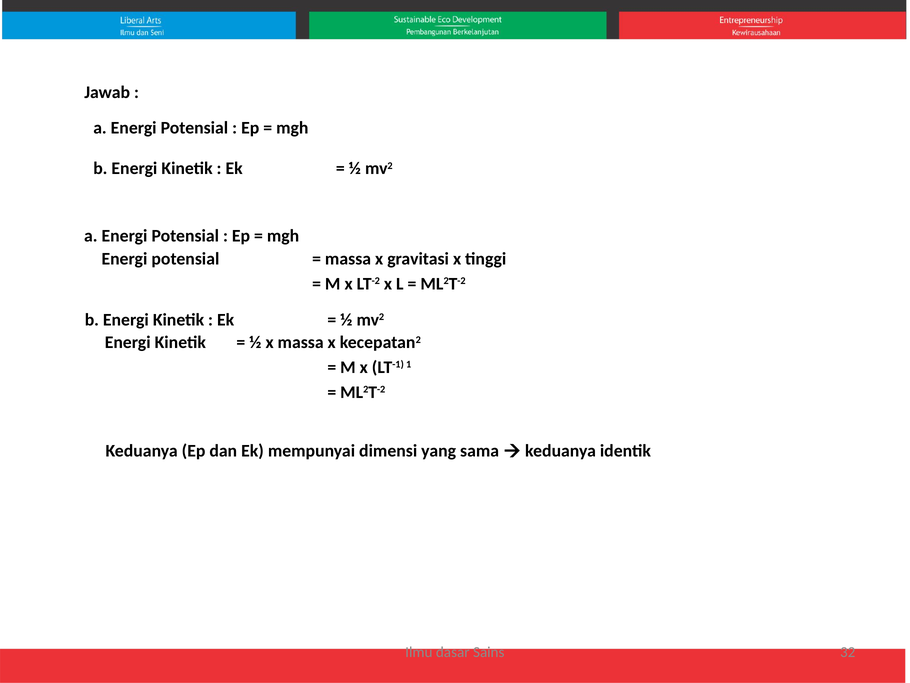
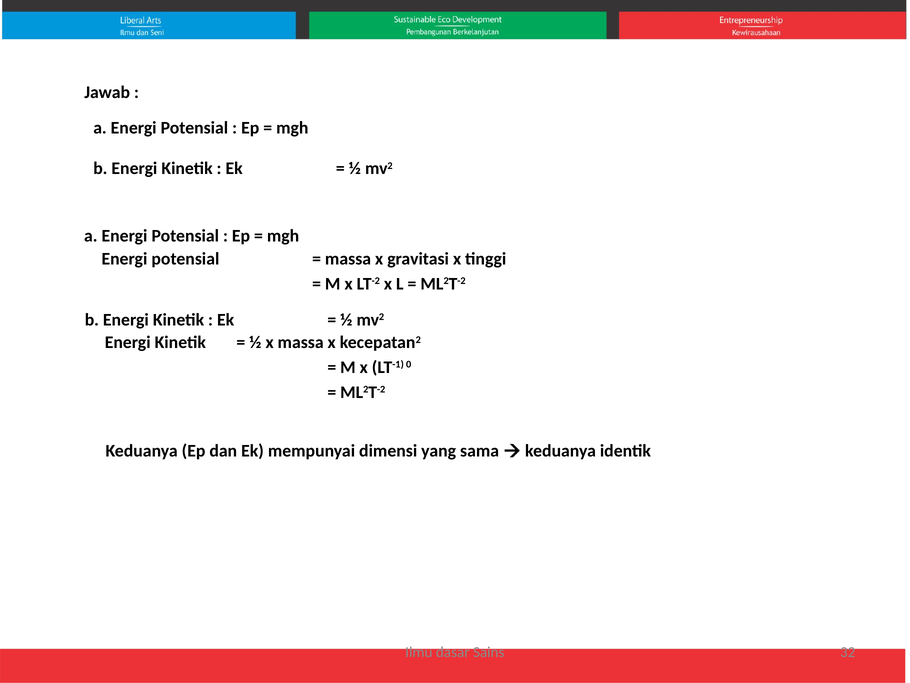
1: 1 -> 0 (409, 364)
